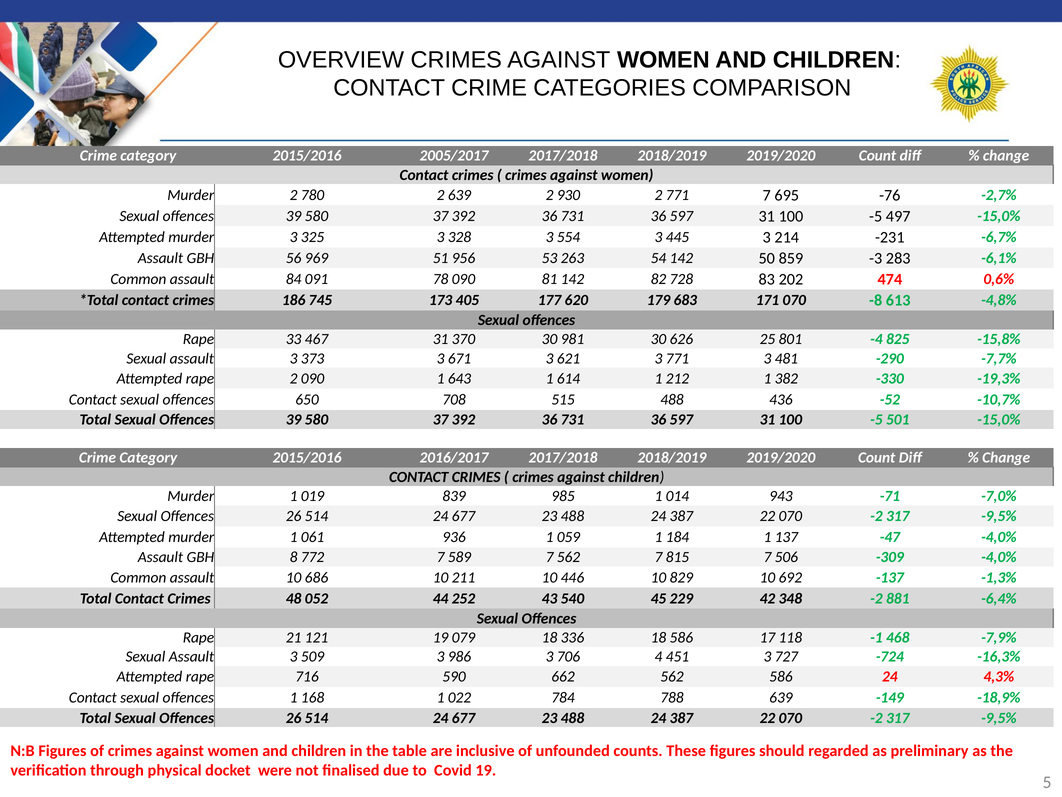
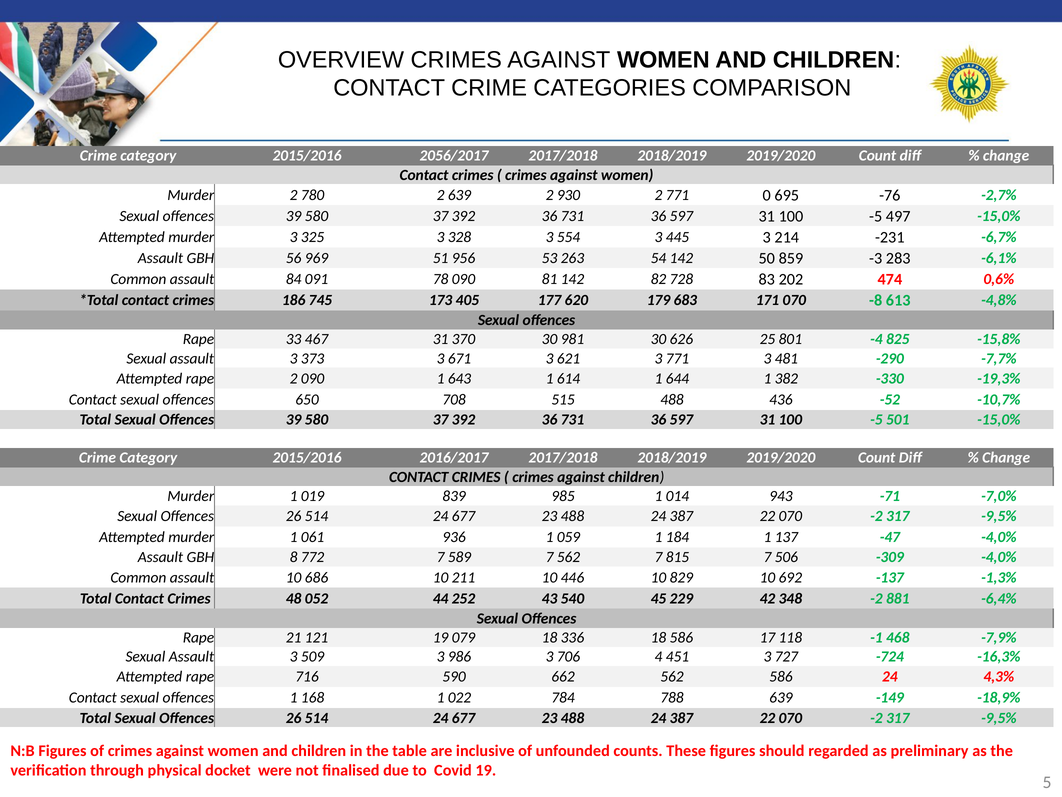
2005/2017: 2005/2017 -> 2056/2017 (454, 156)
771 7: 7 -> 0 (767, 195)
212: 212 -> 644 (677, 378)
